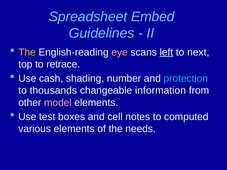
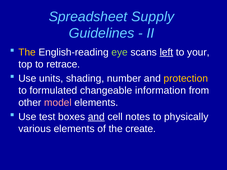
Embed: Embed -> Supply (153, 17)
eye colour: pink -> light green (120, 52)
next: next -> your (198, 52)
cash: cash -> units (51, 79)
protection colour: light blue -> yellow (186, 79)
thousands: thousands -> formulated (53, 91)
and underline: none -> present (96, 117)
computed: computed -> physically (186, 117)
needs: needs -> create (141, 129)
